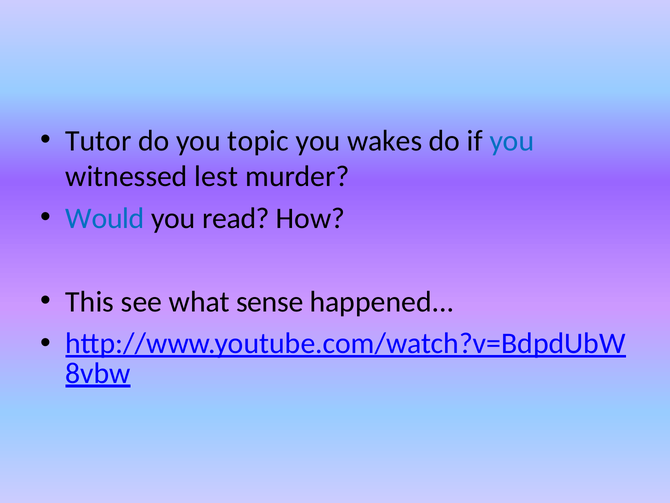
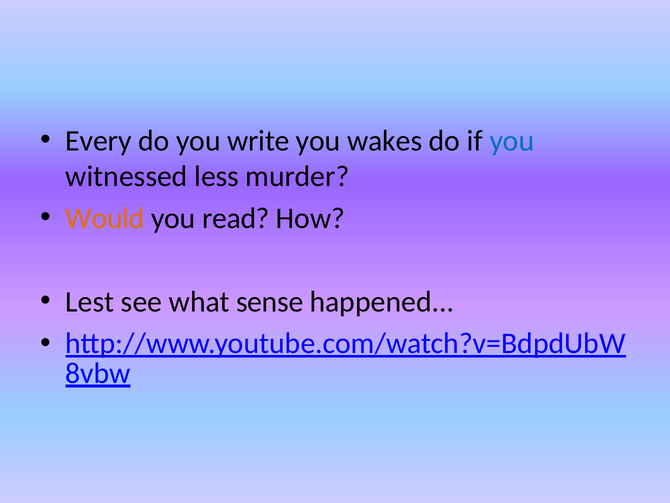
Tutor: Tutor -> Every (98, 141)
topic: topic -> write (258, 141)
lest: lest -> less (217, 176)
Would colour: blue -> orange (105, 218)
This: This -> Lest (90, 301)
